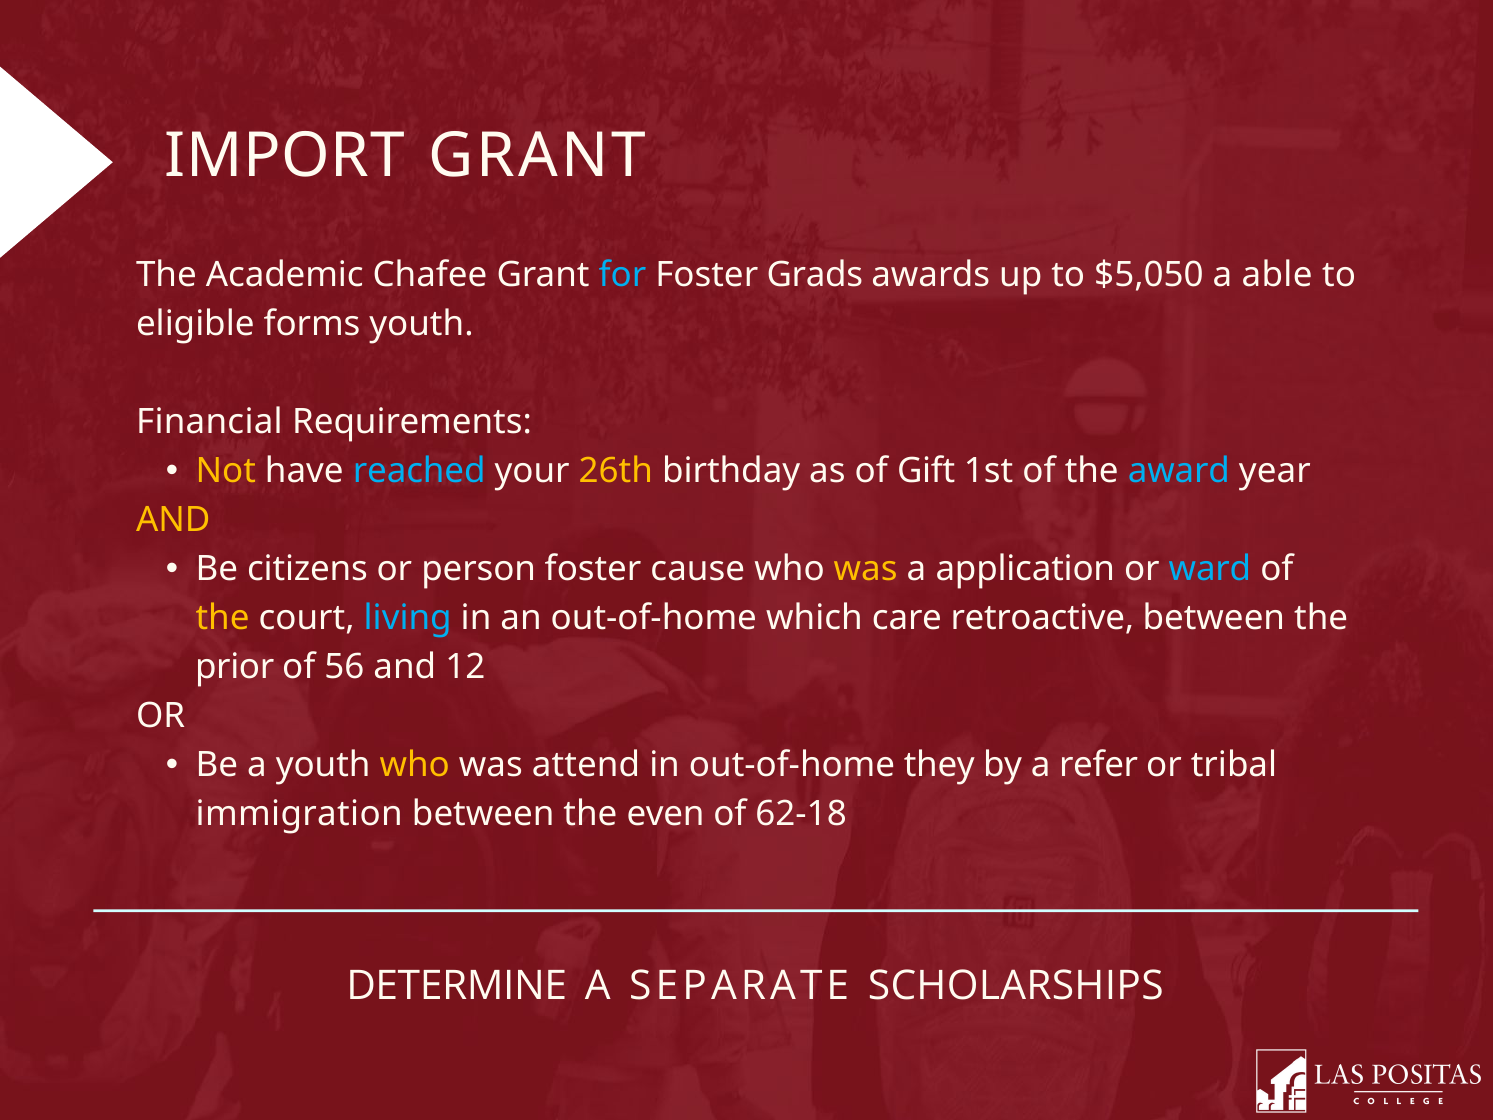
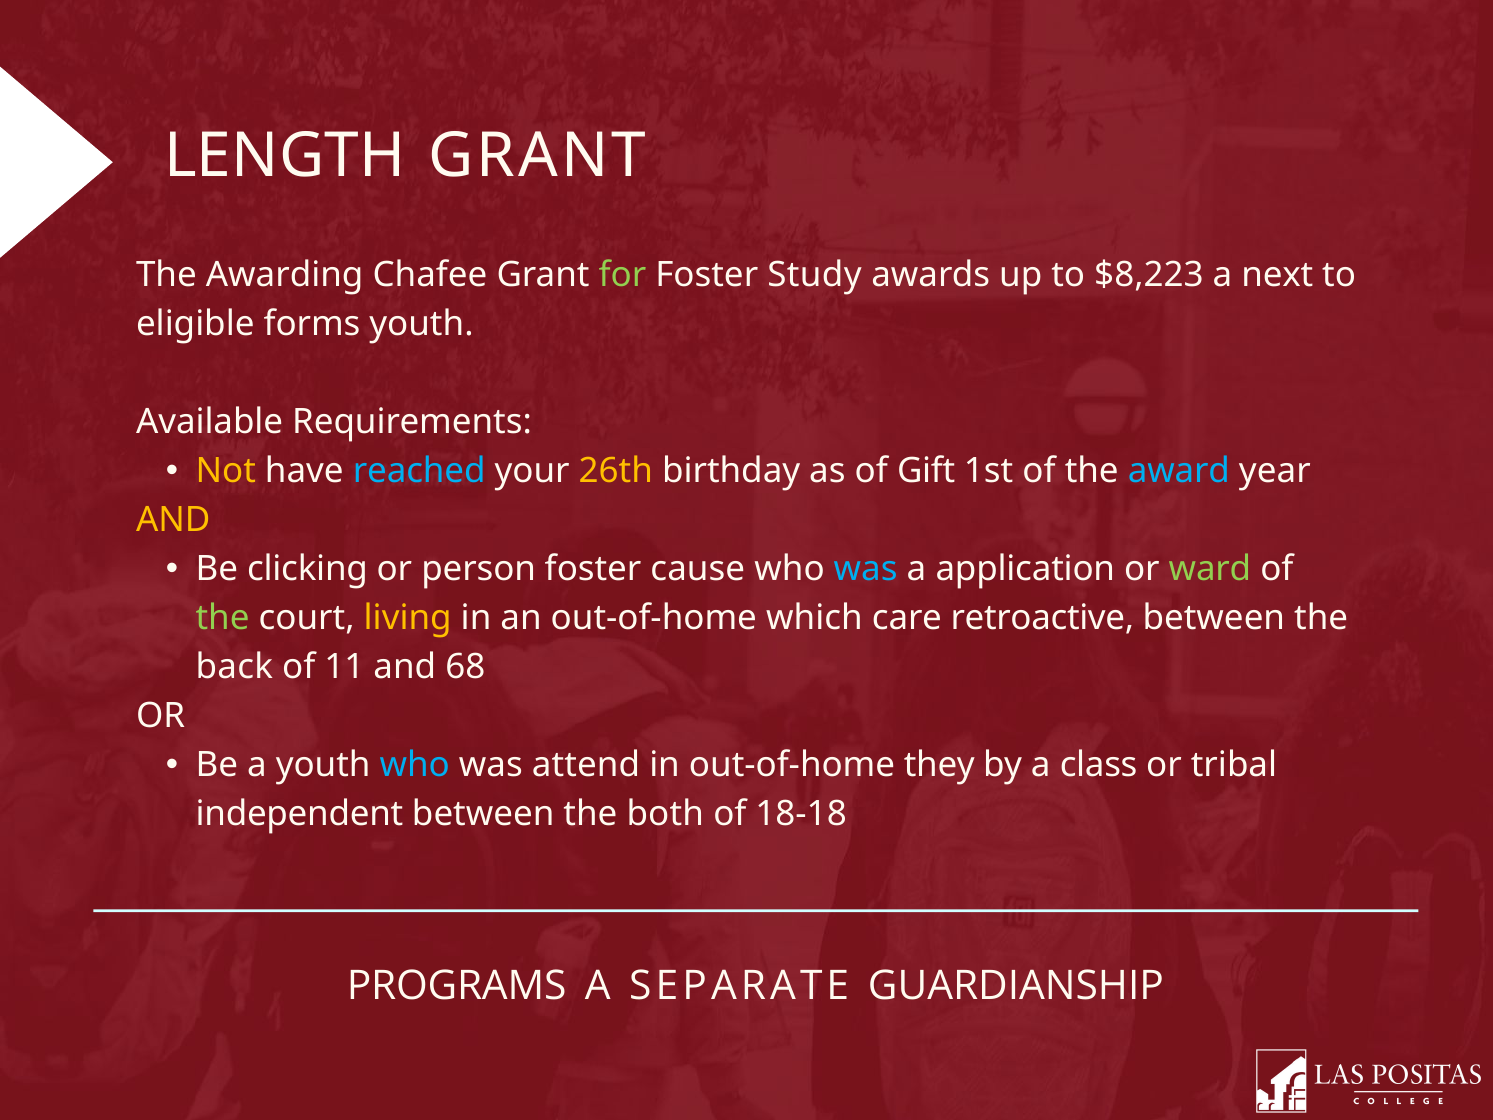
IMPORT: IMPORT -> LENGTH (285, 155)
Academic: Academic -> Awarding (285, 275)
for colour: light blue -> light green (622, 275)
Grads: Grads -> Study (814, 275)
$5,050: $5,050 -> $8,223 (1149, 275)
able: able -> next (1277, 275)
Financial: Financial -> Available (210, 422)
citizens: citizens -> clicking (308, 569)
was colour: yellow -> light blue (866, 569)
ward colour: light blue -> light green (1210, 569)
the colour: yellow -> light green (223, 618)
living colour: light blue -> yellow (408, 618)
prior: prior -> back (234, 667)
56: 56 -> 11 (344, 667)
12: 12 -> 68 (465, 667)
who colour: yellow -> light blue (415, 765)
refer: refer -> class (1099, 765)
immigration: immigration -> independent (299, 814)
even: even -> both (665, 814)
62-18: 62-18 -> 18-18 (801, 814)
DETERMINE: DETERMINE -> PROGRAMS (457, 986)
SCHOLARSHIPS: SCHOLARSHIPS -> GUARDIANSHIP (1016, 986)
